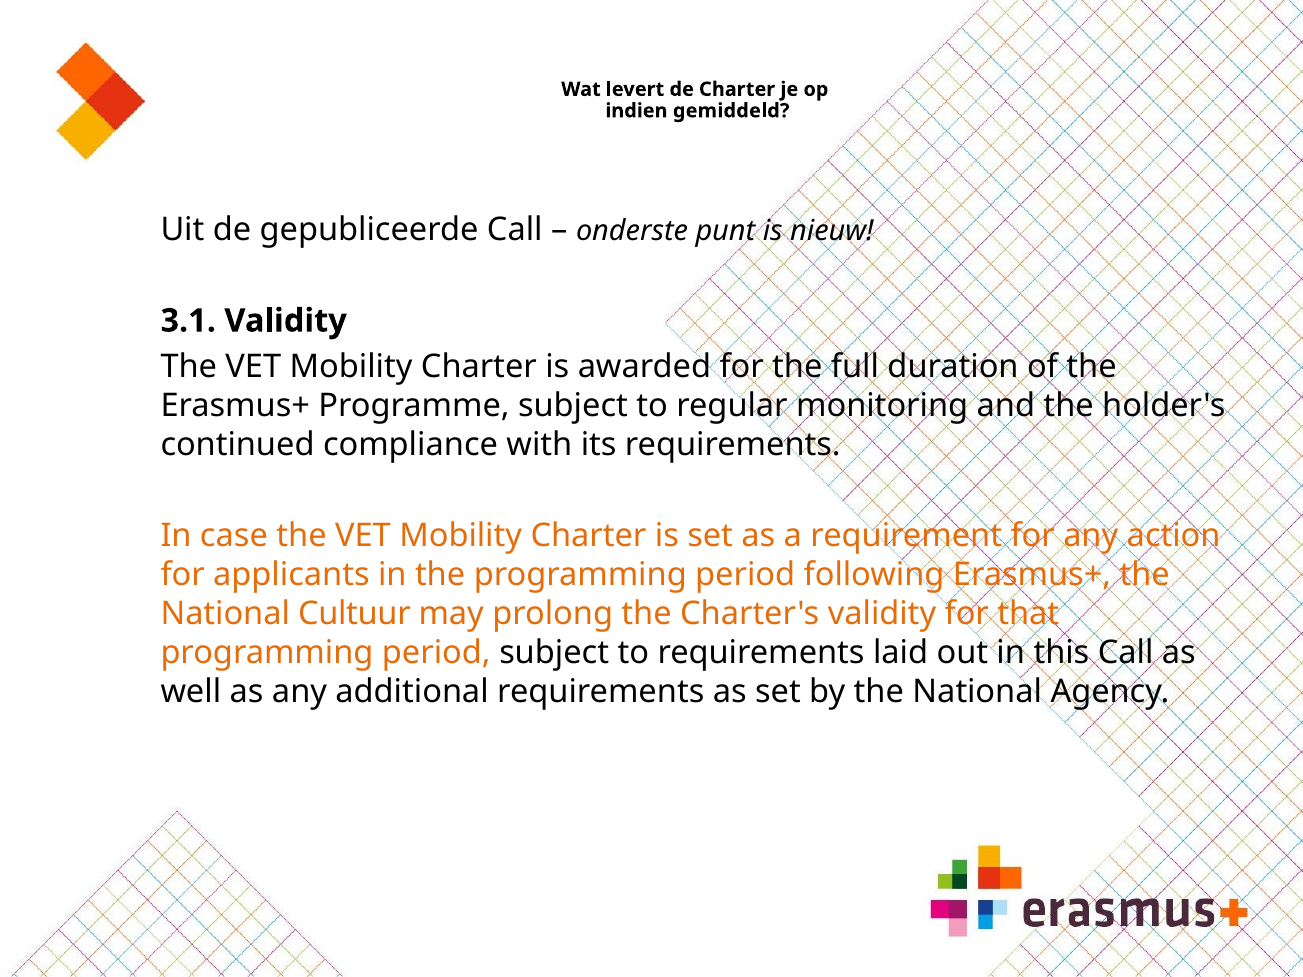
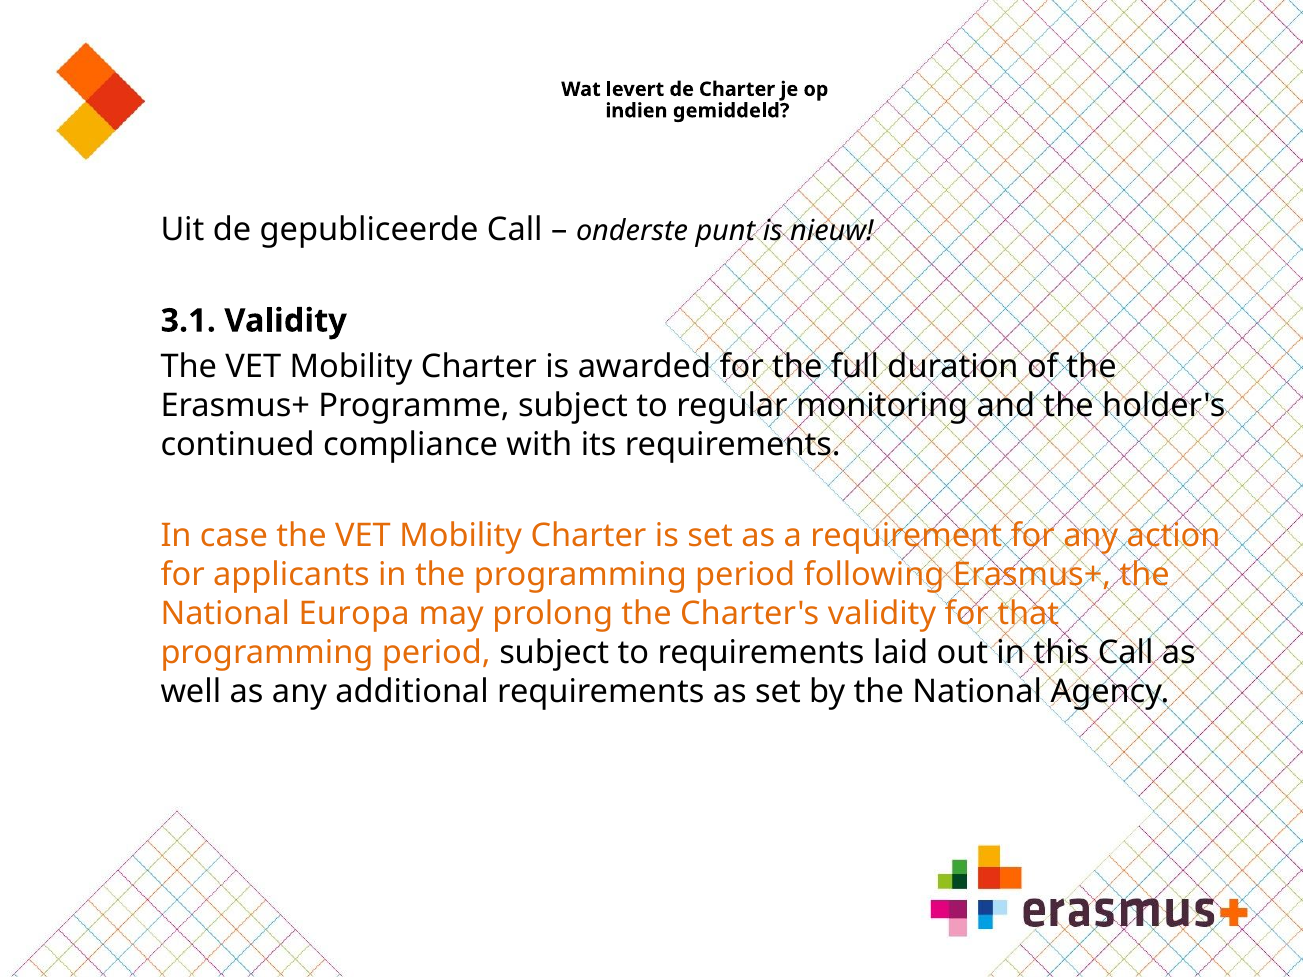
Cultuur: Cultuur -> Europa (354, 614)
